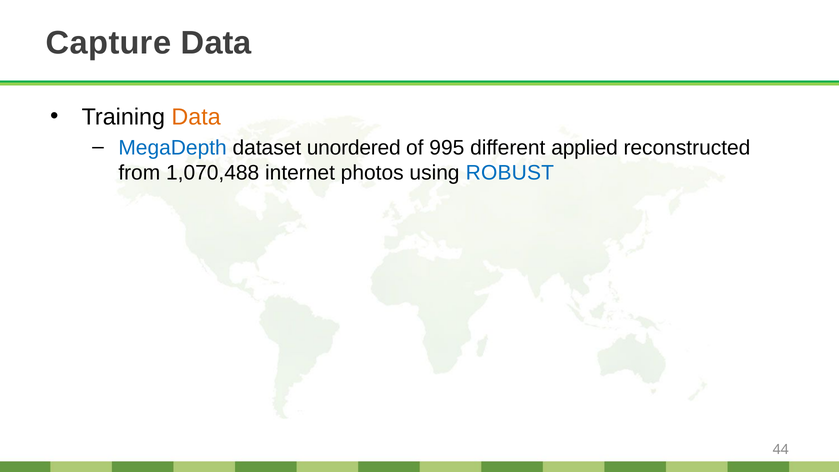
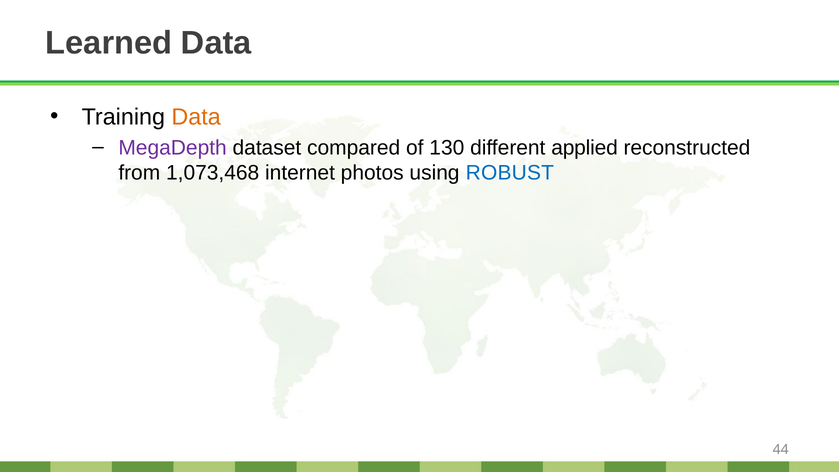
Capture: Capture -> Learned (109, 43)
MegaDepth colour: blue -> purple (173, 148)
unordered: unordered -> compared (354, 148)
995: 995 -> 130 (447, 148)
1,070,488: 1,070,488 -> 1,073,468 (213, 173)
